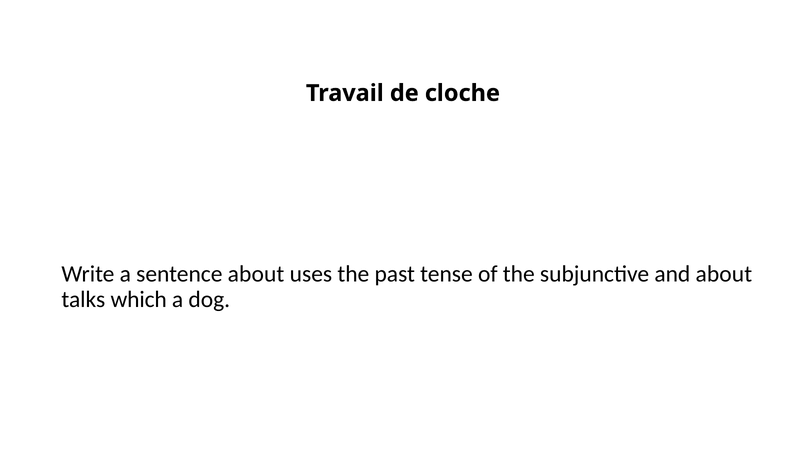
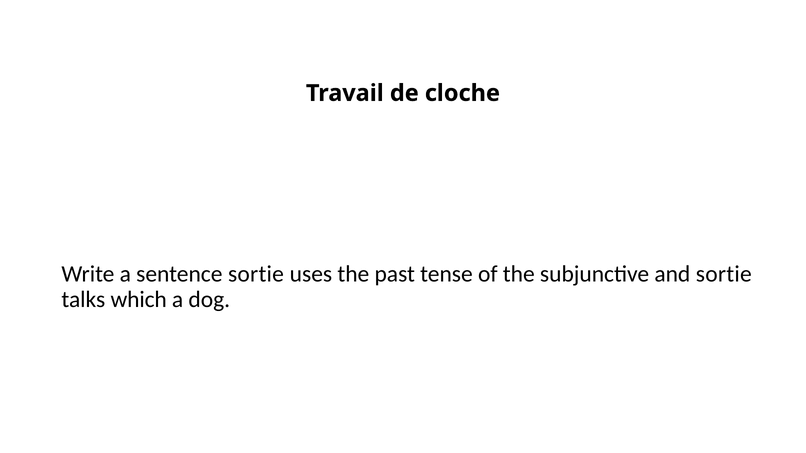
sentence about: about -> sortie (256, 274)
and about: about -> sortie (724, 274)
